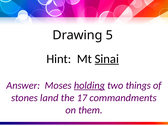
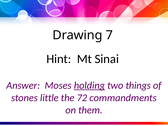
5: 5 -> 7 (109, 35)
Sinai underline: present -> none (107, 59)
land: land -> little (49, 98)
17: 17 -> 72 (82, 98)
